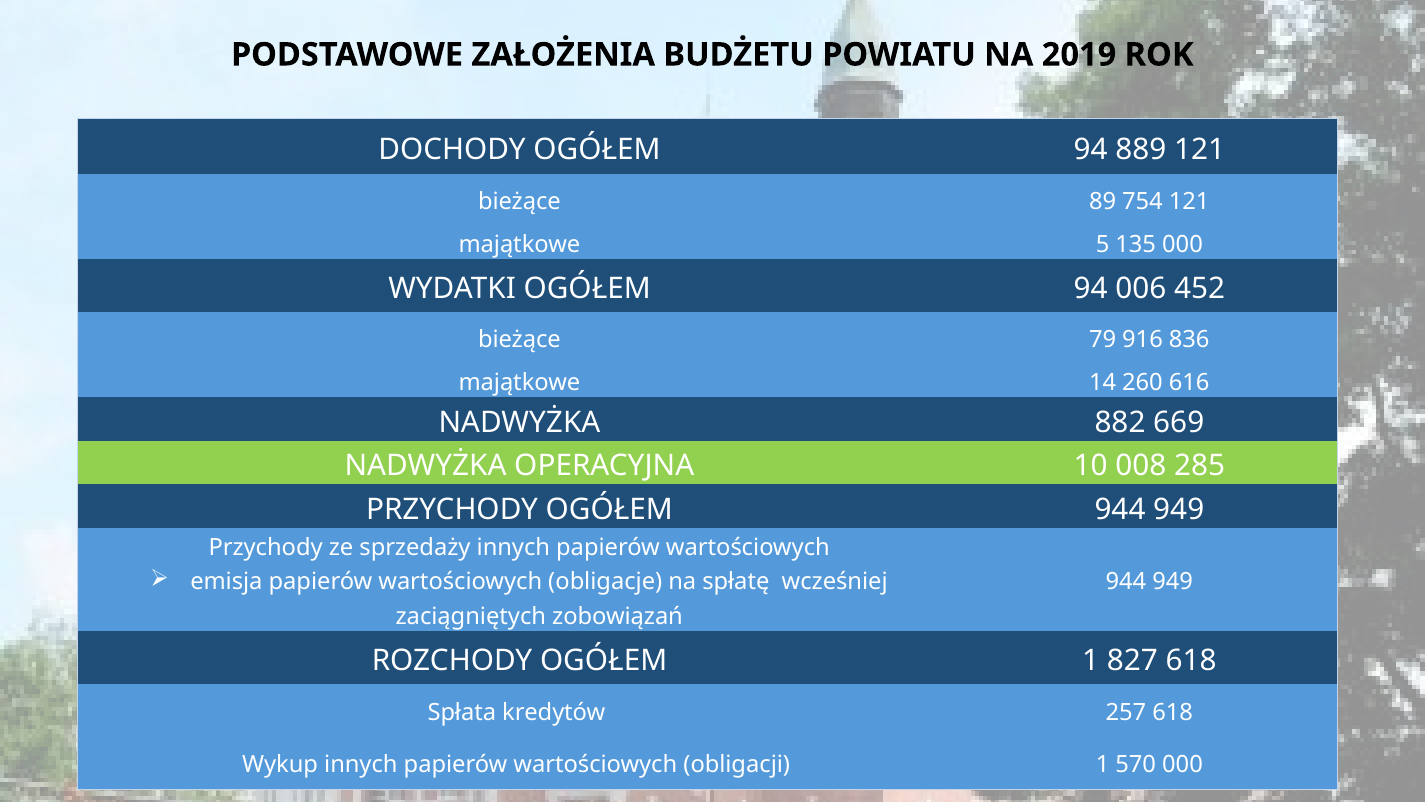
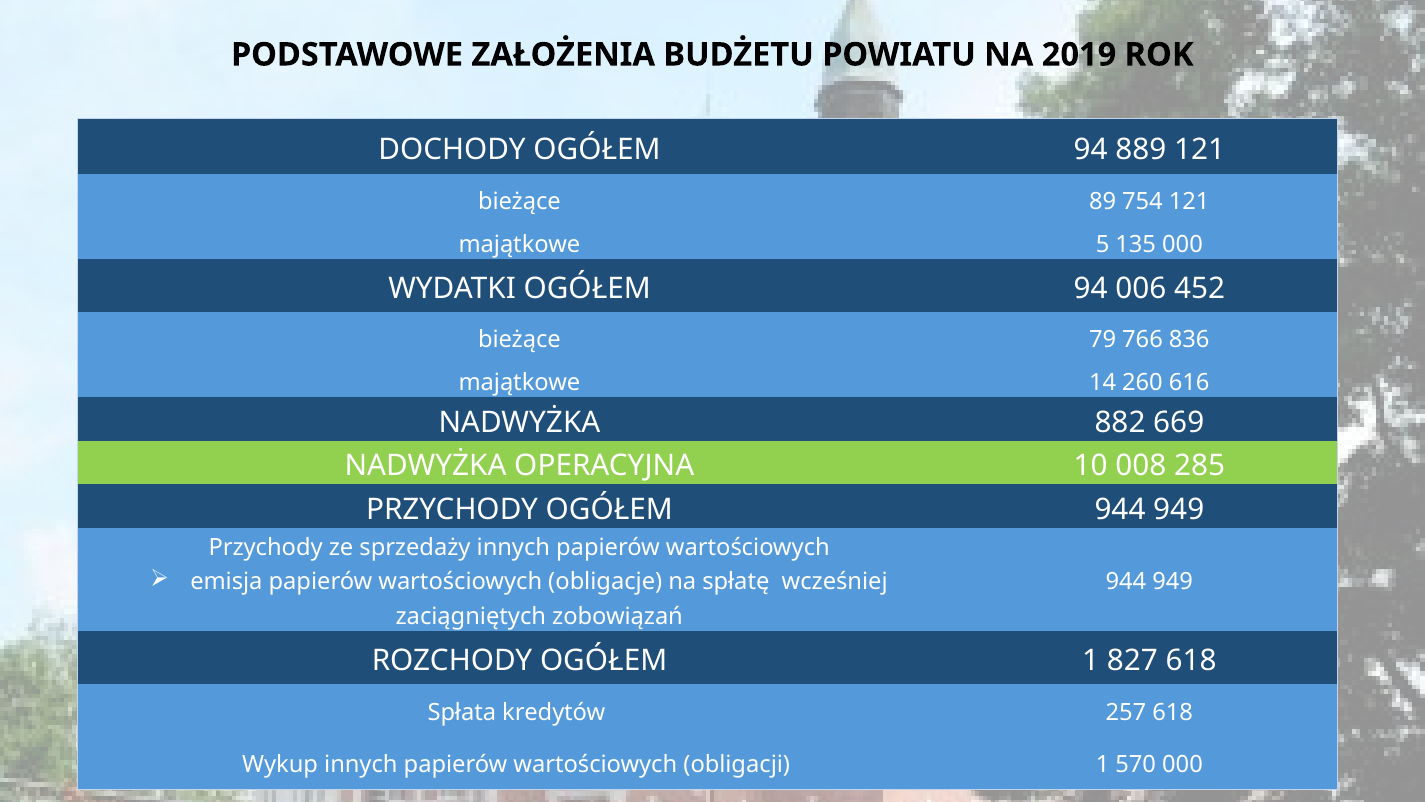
916: 916 -> 766 (1143, 340)
